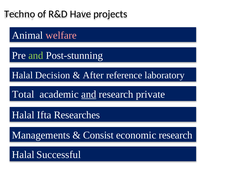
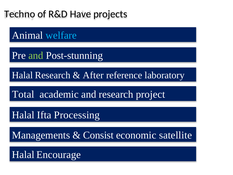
welfare colour: pink -> light blue (61, 35)
Halal Decision: Decision -> Research (53, 75)
and underline: present -> none (89, 94)
private: private -> project (150, 94)
Researches: Researches -> Processing (77, 115)
economic research: research -> satellite (176, 135)
Successful: Successful -> Encourage (59, 154)
